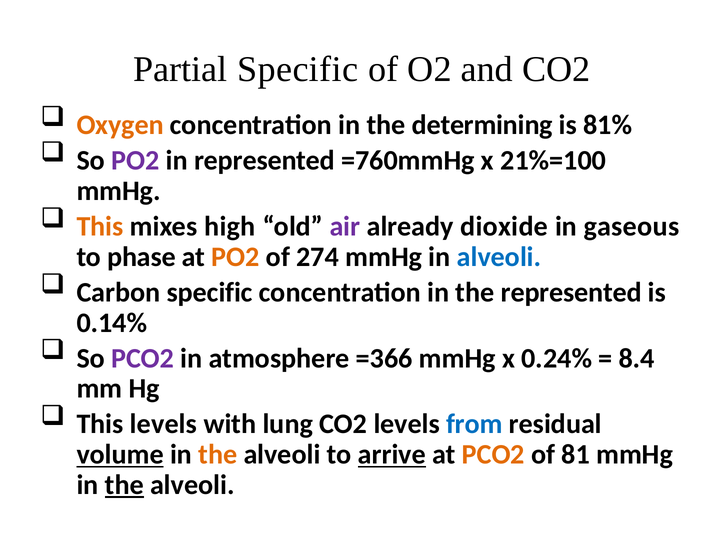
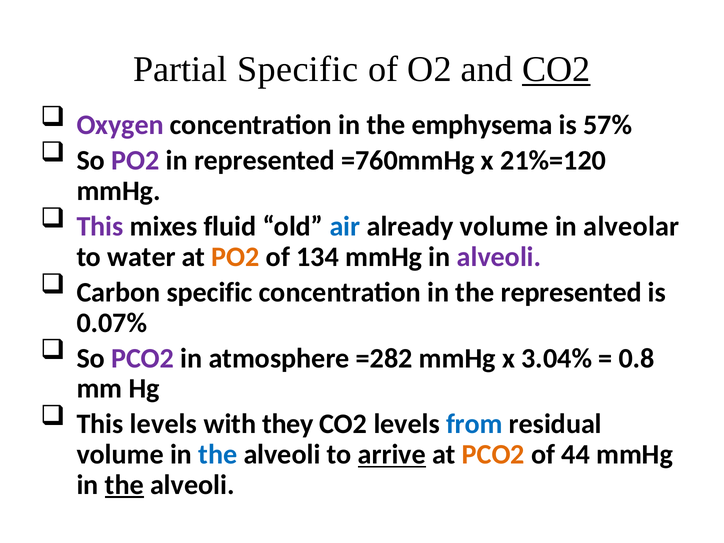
CO2 underline: none -> present (556, 70)
Oxygen colour: orange -> purple (120, 125)
determining: determining -> emphysema (482, 125)
81%: 81% -> 57% (608, 125)
21%=100: 21%=100 -> 21%=120 (553, 161)
This colour: orange -> purple (100, 226)
high: high -> fluid (230, 226)
air colour: purple -> blue (345, 226)
already dioxide: dioxide -> volume (504, 226)
gaseous: gaseous -> alveolar (631, 226)
phase: phase -> water (141, 257)
274: 274 -> 134 (318, 257)
alveoli colour: blue -> purple (499, 257)
0.14%: 0.14% -> 0.07% (112, 323)
=366: =366 -> =282 (384, 358)
0.24%: 0.24% -> 3.04% (557, 358)
8.4: 8.4 -> 0.8 (637, 358)
lung: lung -> they (288, 424)
volume underline: present -> none (120, 455)
the colour: orange -> blue (218, 455)
81: 81 -> 44 (576, 455)
